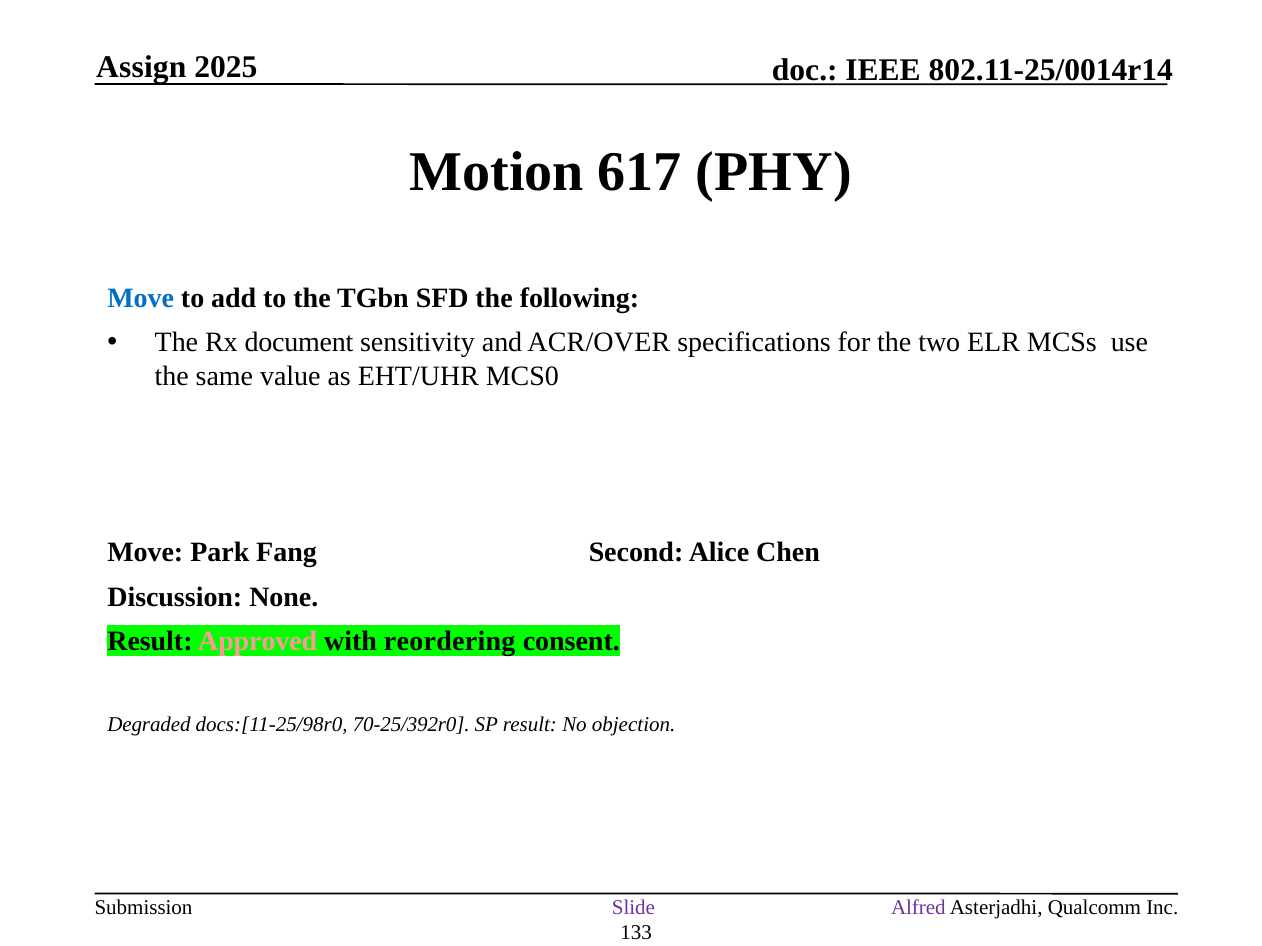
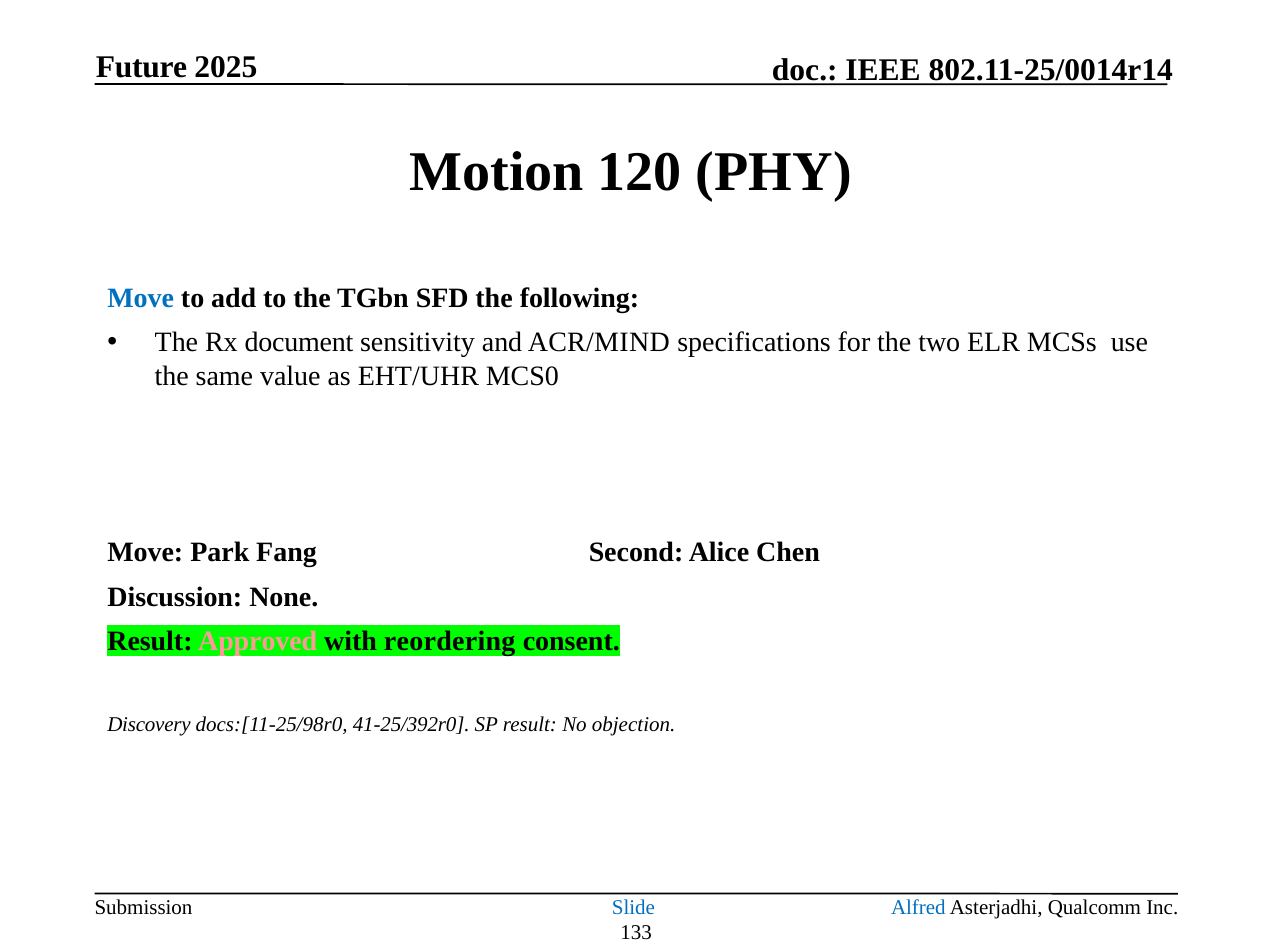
Assign: Assign -> Future (142, 67)
617: 617 -> 120 (640, 172)
ACR/OVER: ACR/OVER -> ACR/MIND (599, 343)
Degraded: Degraded -> Discovery (149, 725)
70-25/392r0: 70-25/392r0 -> 41-25/392r0 (411, 725)
Slide colour: purple -> blue (633, 908)
Alfred colour: purple -> blue (918, 908)
